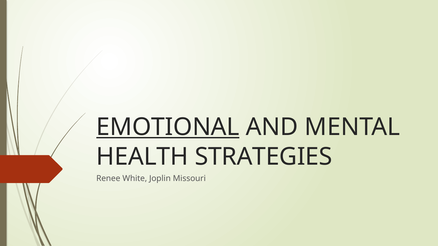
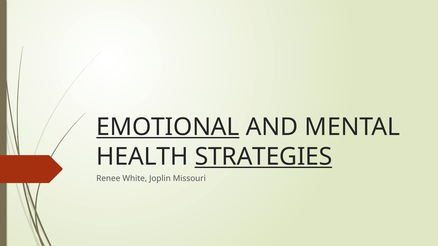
STRATEGIES underline: none -> present (264, 157)
